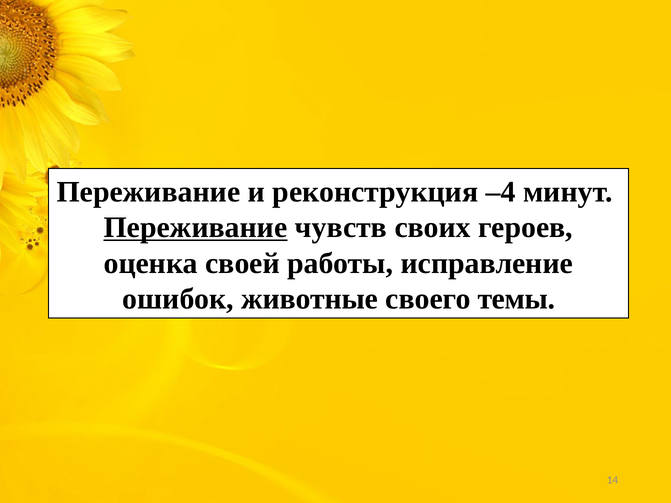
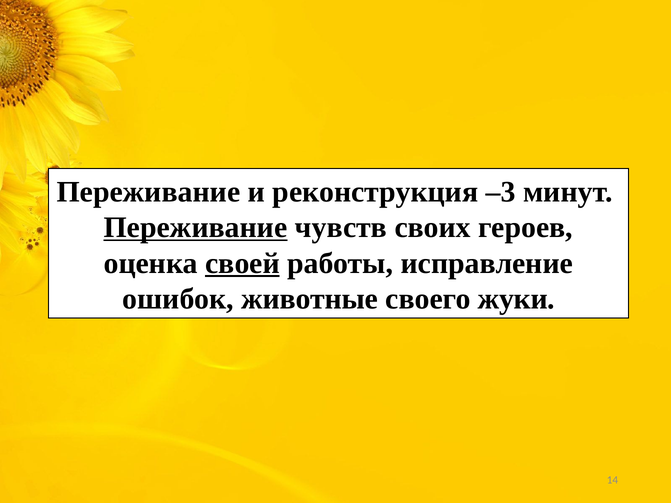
–4: –4 -> –3 (501, 192)
своей underline: none -> present (243, 263)
темы: темы -> жуки (516, 299)
